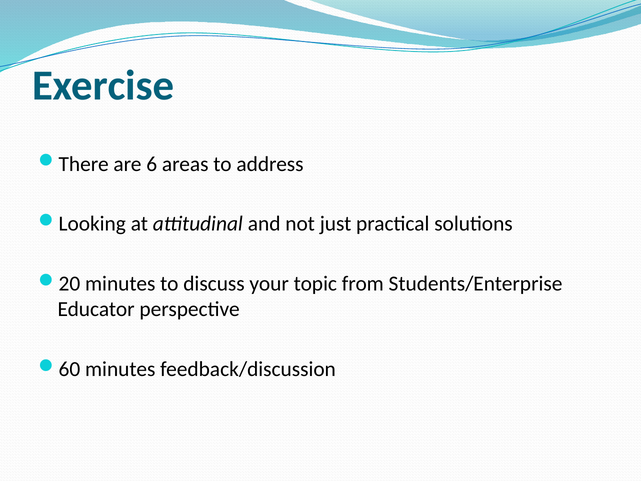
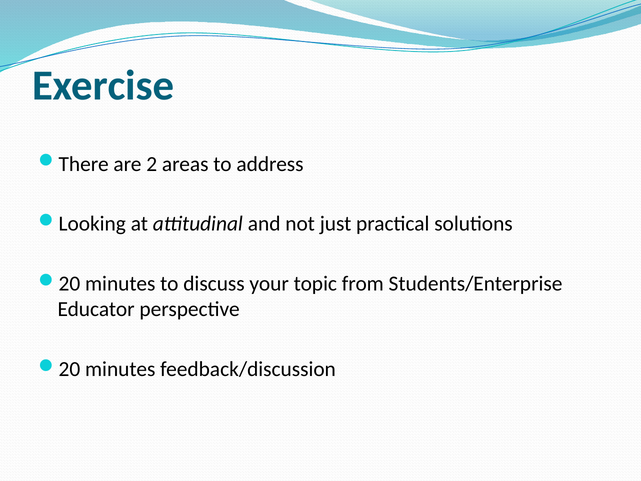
6: 6 -> 2 (152, 164)
60: 60 -> 20 (69, 369)
